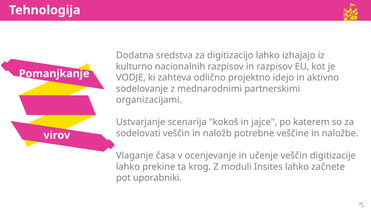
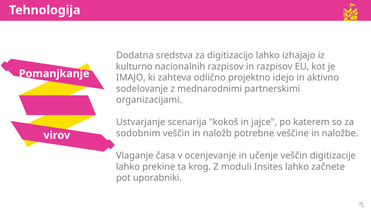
VODJE: VODJE -> IMAJO (131, 77)
sodelovati: sodelovati -> sodobnim (138, 133)
